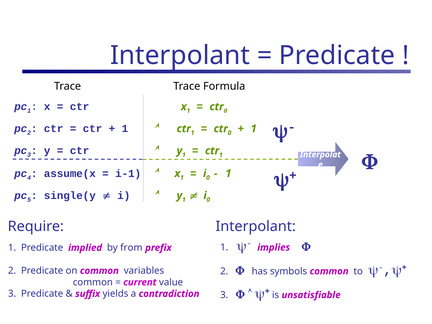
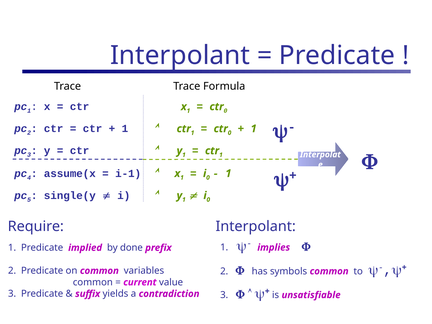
from: from -> done (131, 248)
